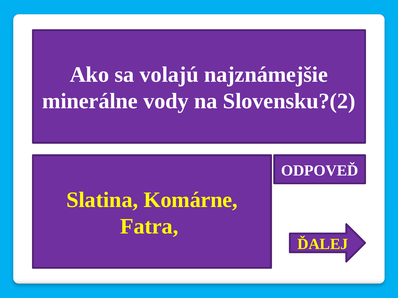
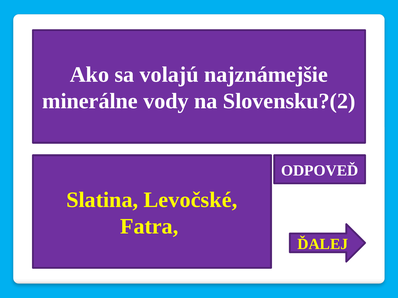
Komárne: Komárne -> Levočské (190, 200)
